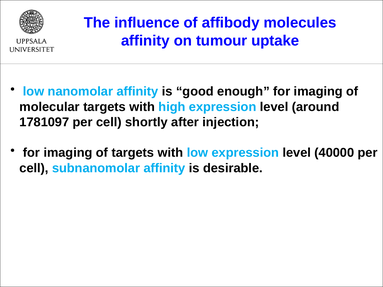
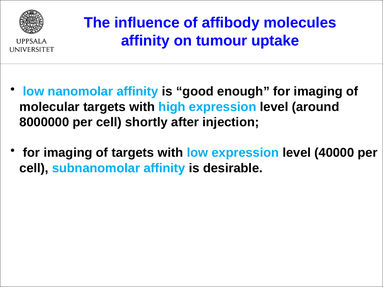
1781097: 1781097 -> 8000000 (44, 122)
